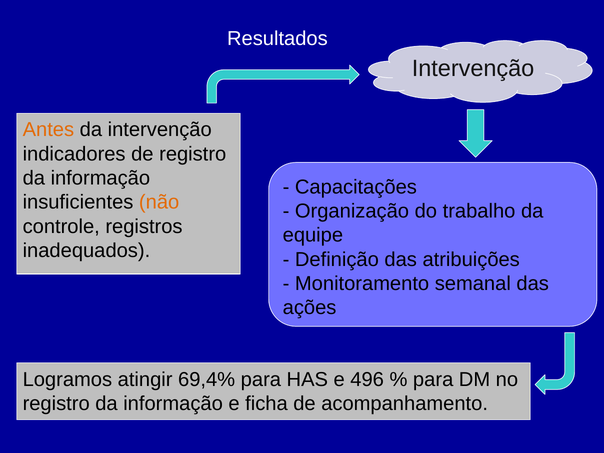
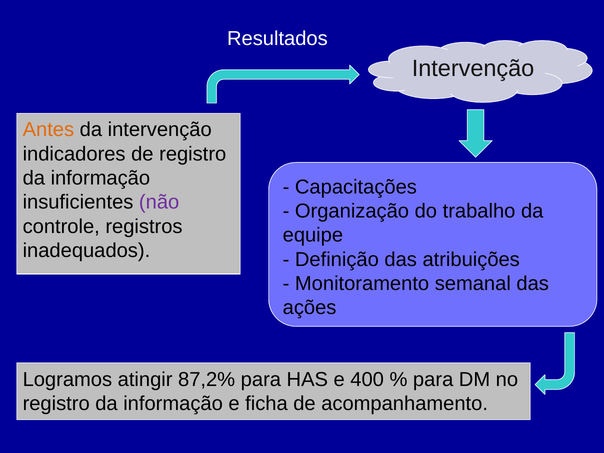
não colour: orange -> purple (159, 202)
69,4%: 69,4% -> 87,2% (207, 379)
496: 496 -> 400 (367, 379)
